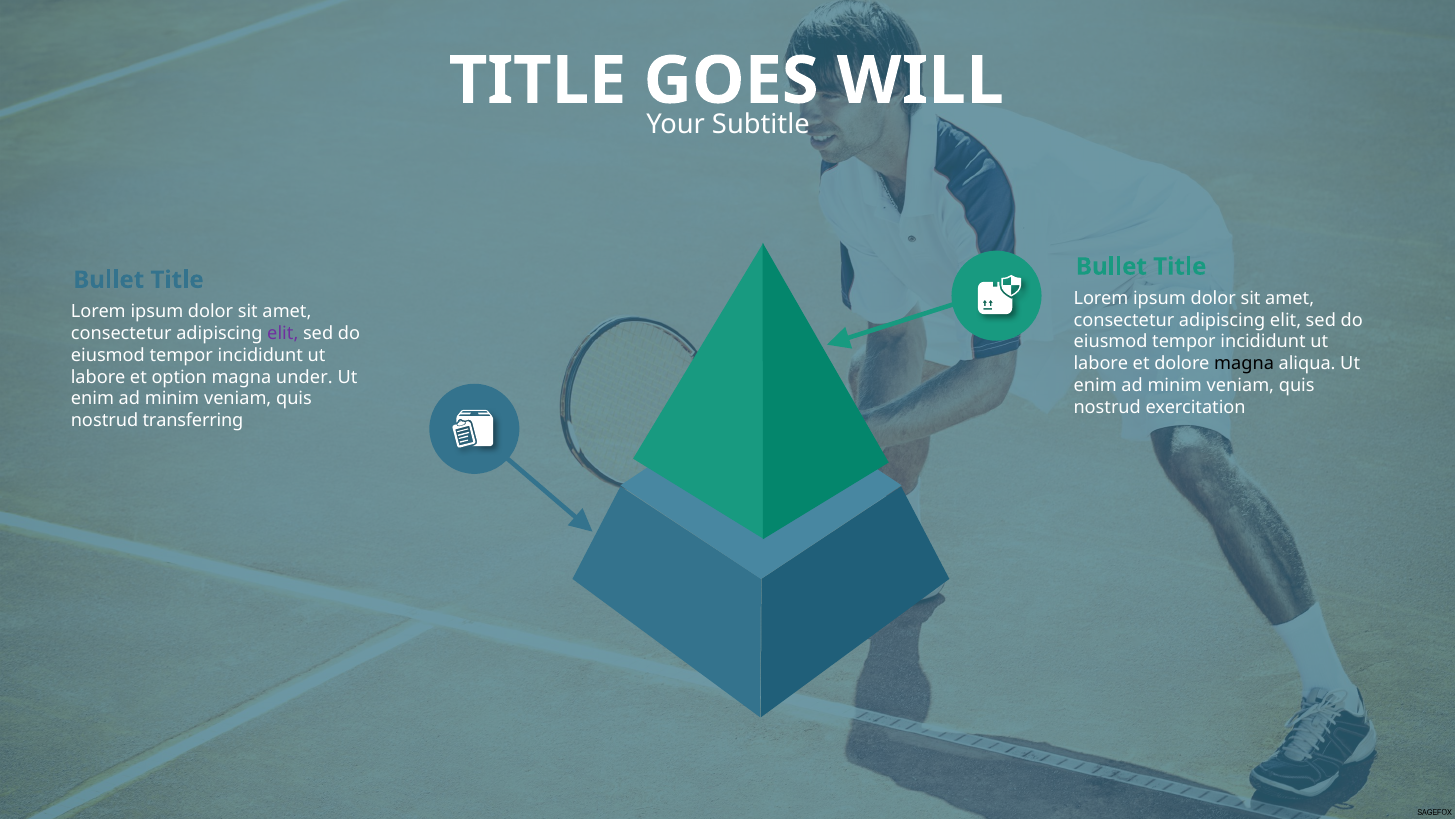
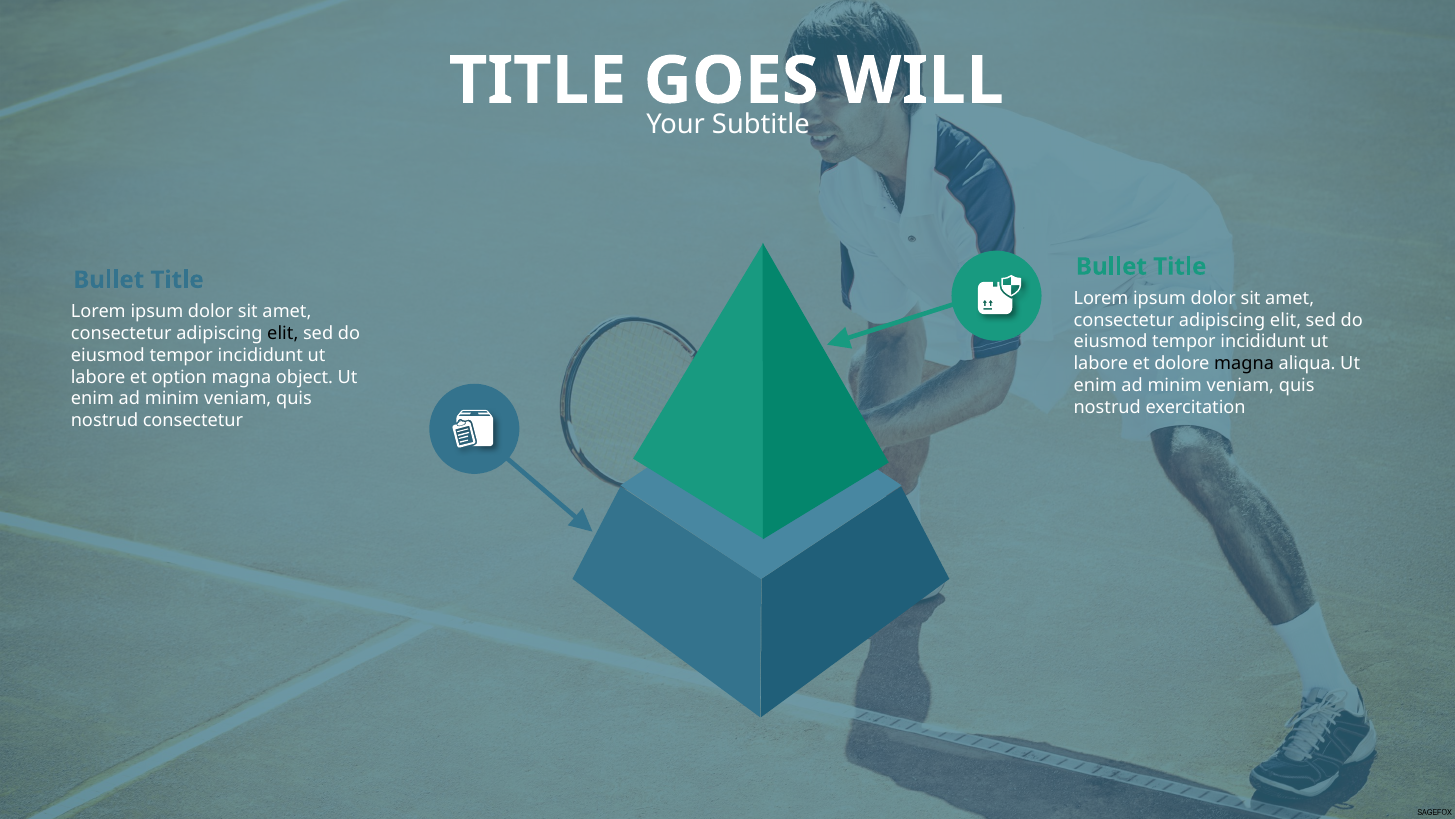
elit colour: purple -> black (283, 333)
under: under -> object (304, 377)
nostrud transferring: transferring -> consectetur (193, 420)
